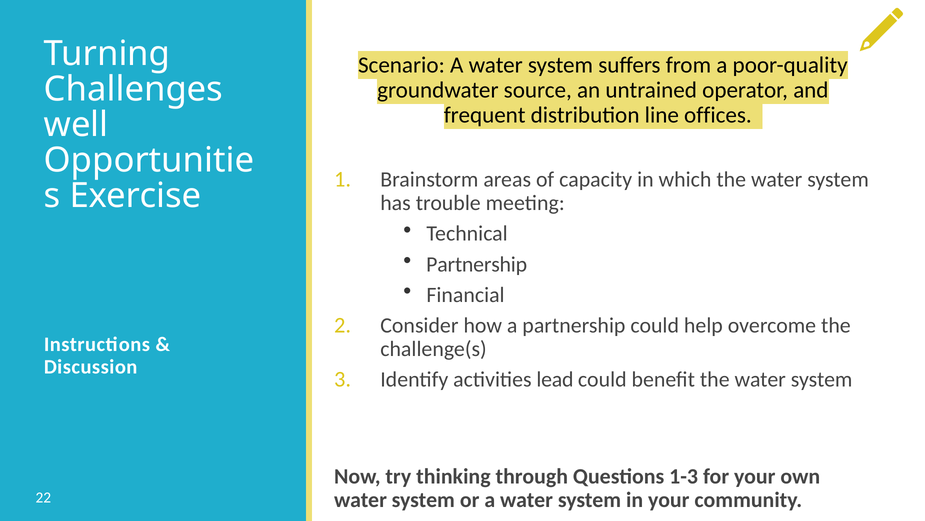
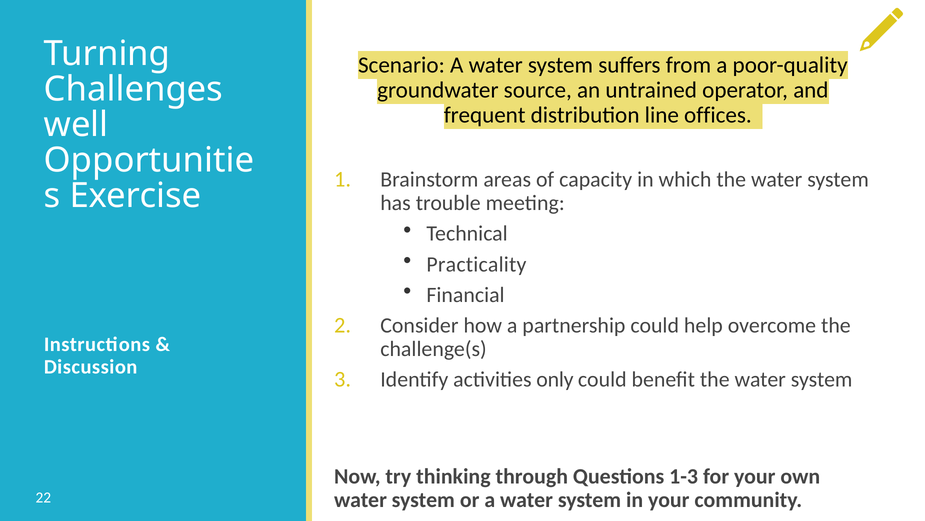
Partnership: Partnership -> Practicality (476, 264)
lead: lead -> only (555, 379)
